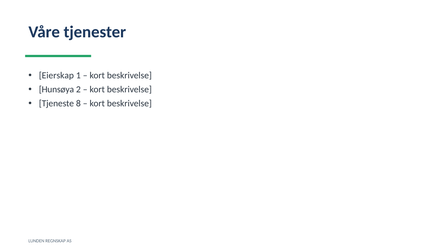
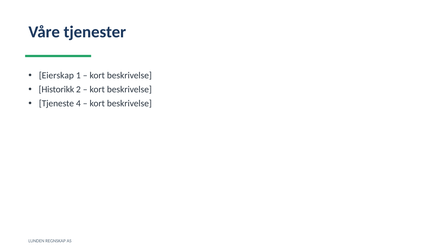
Hunsøya: Hunsøya -> Historikk (56, 90)
8: 8 -> 4 (78, 104)
